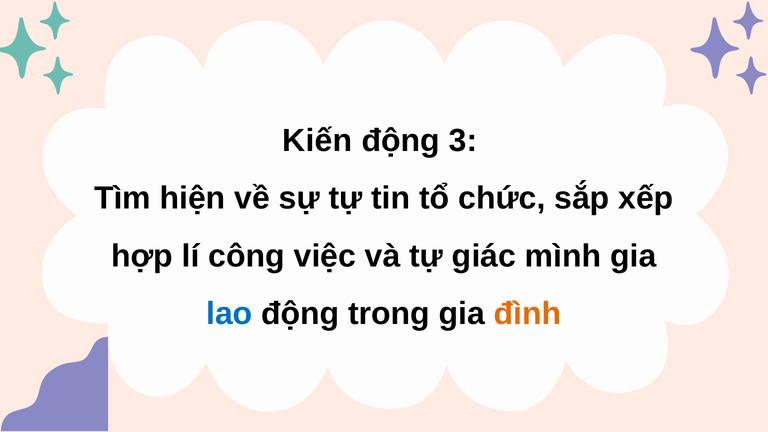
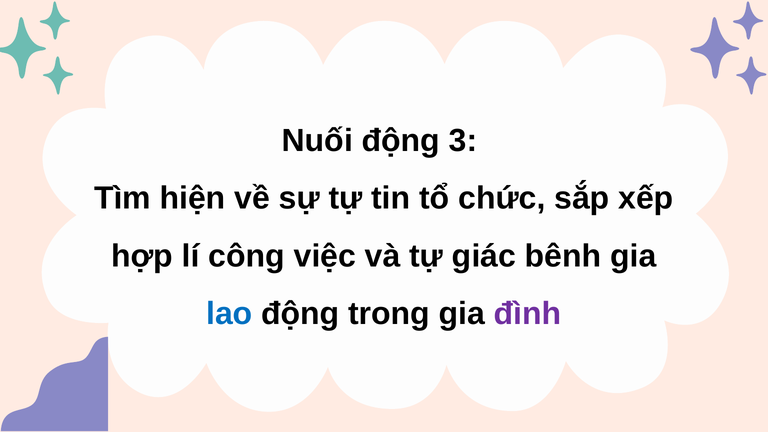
Kiến: Kiến -> Nuối (317, 141)
mình: mình -> bênh (563, 256)
đình colour: orange -> purple (528, 314)
